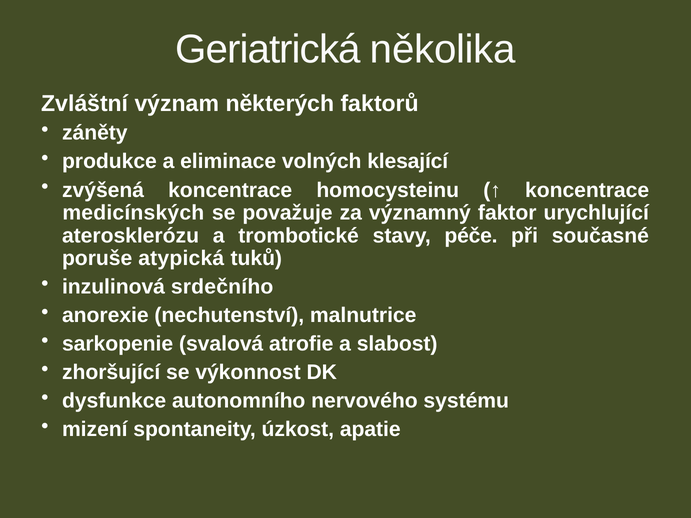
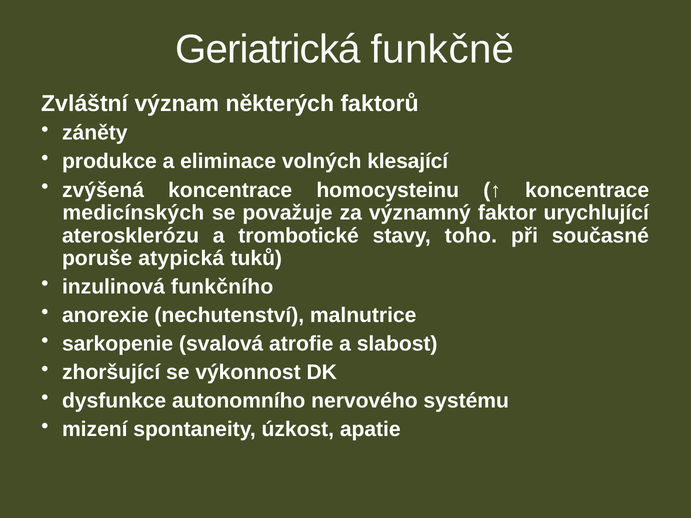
několika: několika -> funkčně (443, 49)
péče: péče -> toho (471, 236)
srdečního: srdečního -> funkčního (222, 287)
